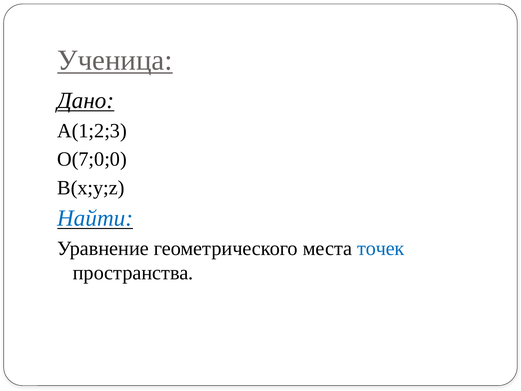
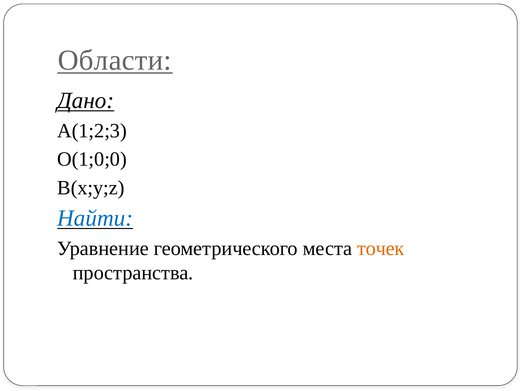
Ученица: Ученица -> Области (115, 60)
О(7;0;0: О(7;0;0 -> О(1;0;0 (92, 159)
точек colour: blue -> orange (381, 248)
